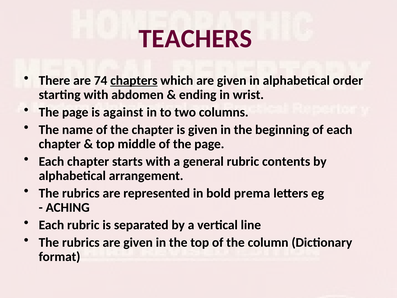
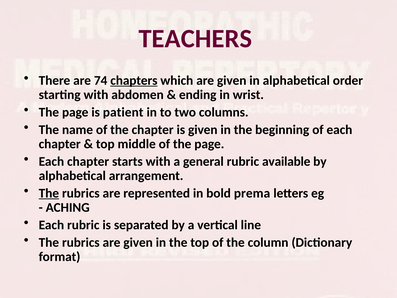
against: against -> patient (123, 112)
contents: contents -> available (286, 161)
The underline: none -> present (49, 193)
